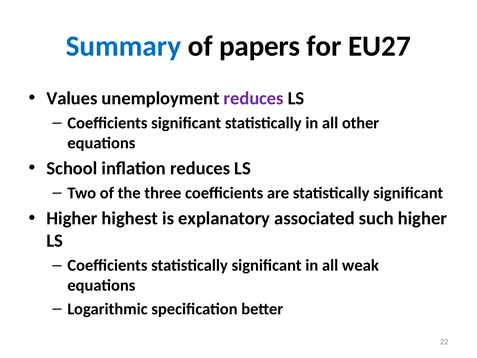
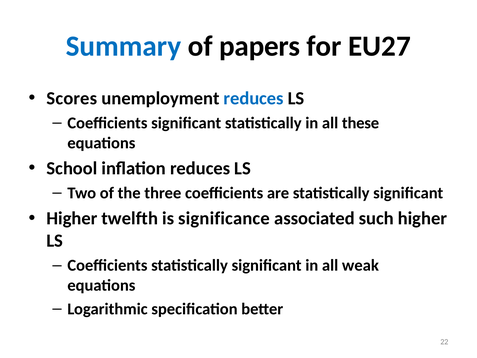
Values: Values -> Scores (72, 98)
reduces colour: purple -> blue (254, 98)
other: other -> these (361, 123)
highest: highest -> twelfth (130, 218)
explanatory: explanatory -> significance (224, 218)
